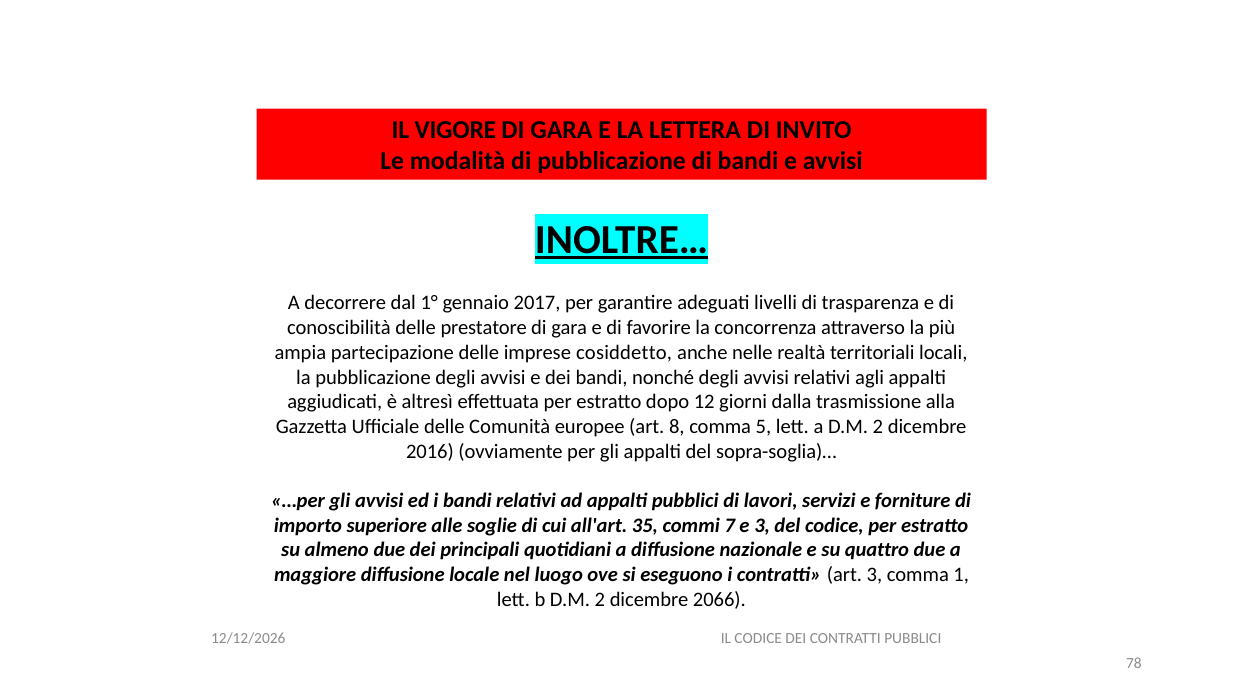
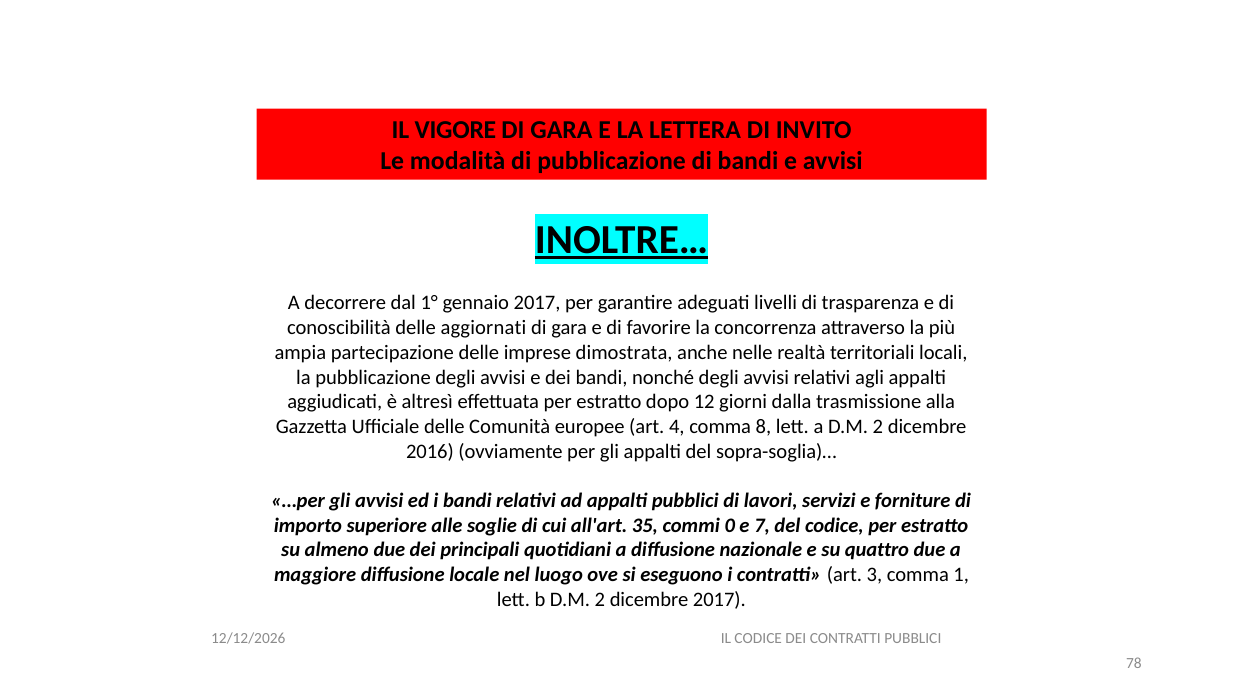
prestatore: prestatore -> aggiornati (483, 328)
cosiddetto: cosiddetto -> dimostrata (624, 353)
8: 8 -> 4 (677, 427)
5: 5 -> 8 (764, 427)
7: 7 -> 0 (730, 526)
e 3: 3 -> 7 (762, 526)
dicembre 2066: 2066 -> 2017 (719, 600)
